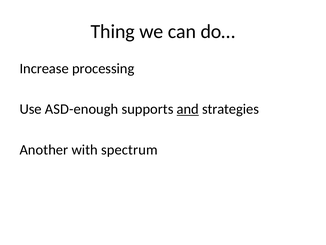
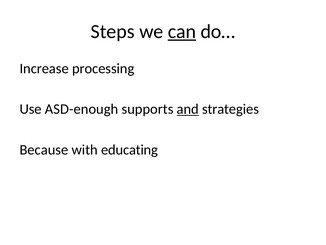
Thing: Thing -> Steps (113, 32)
can underline: none -> present (182, 32)
Another: Another -> Because (44, 150)
spectrum: spectrum -> educating (130, 150)
